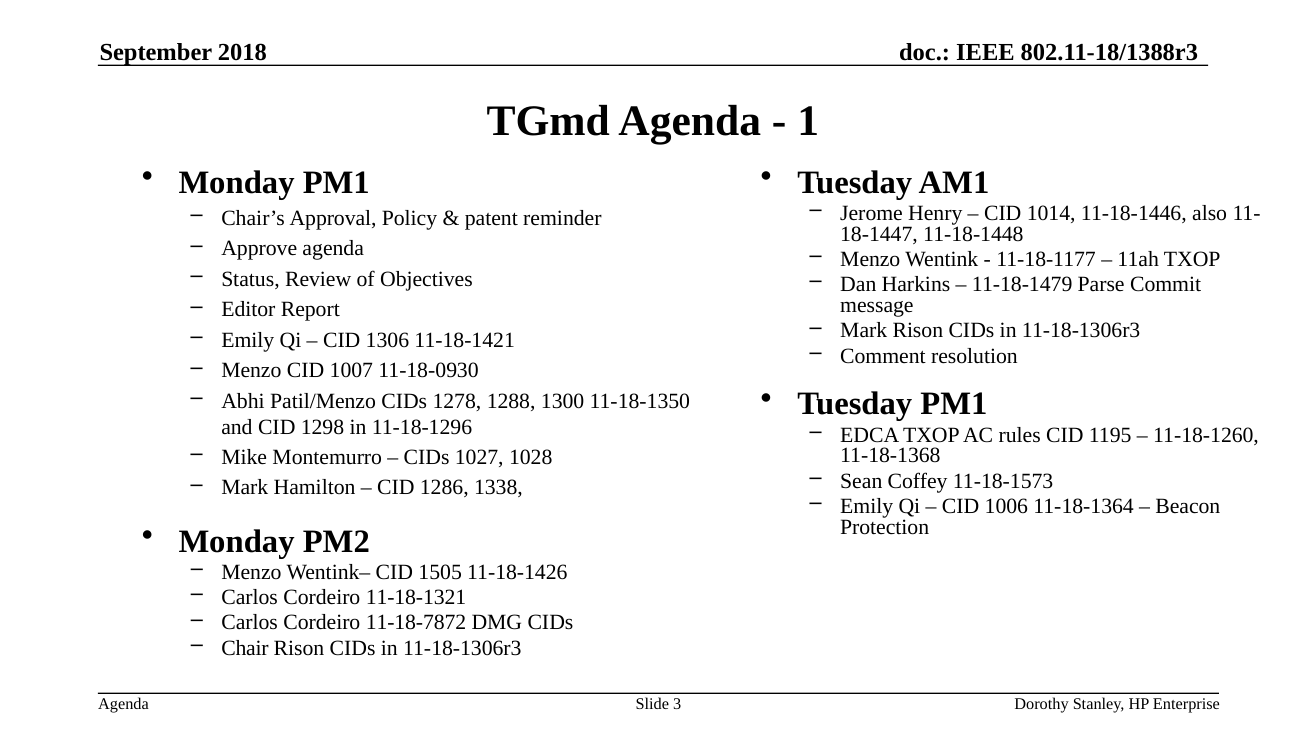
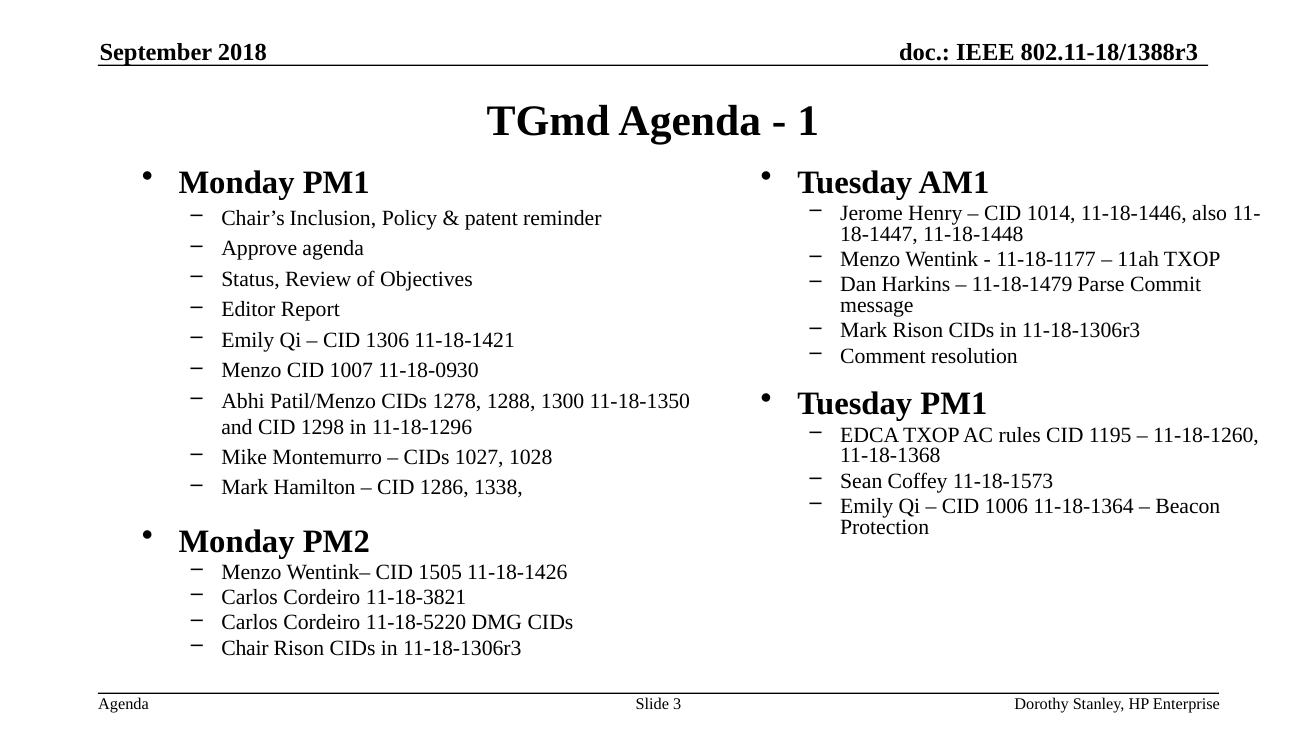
Approval: Approval -> Inclusion (333, 218)
11-18-1321: 11-18-1321 -> 11-18-3821 (416, 598)
11-18-7872: 11-18-7872 -> 11-18-5220 (416, 623)
